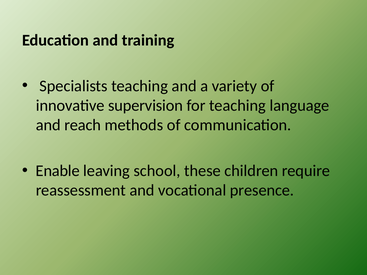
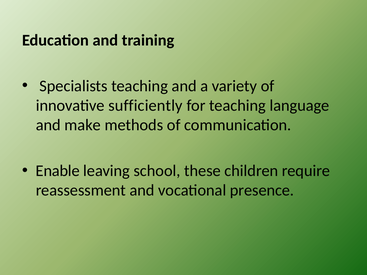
supervision: supervision -> sufficiently (145, 106)
reach: reach -> make (83, 125)
